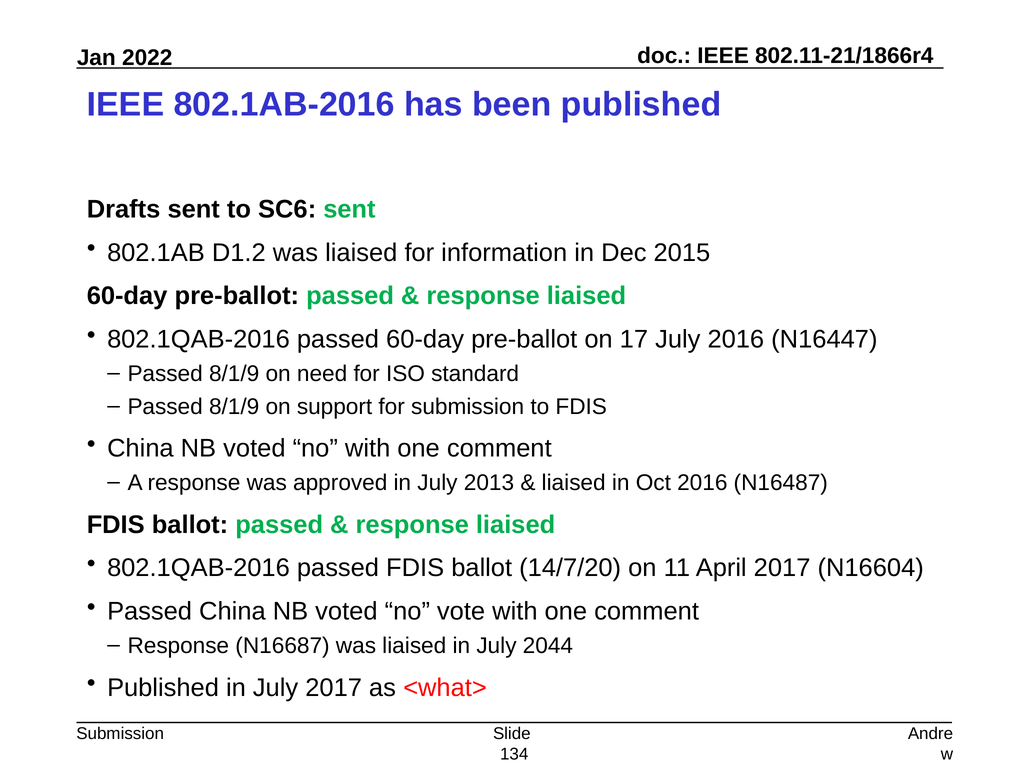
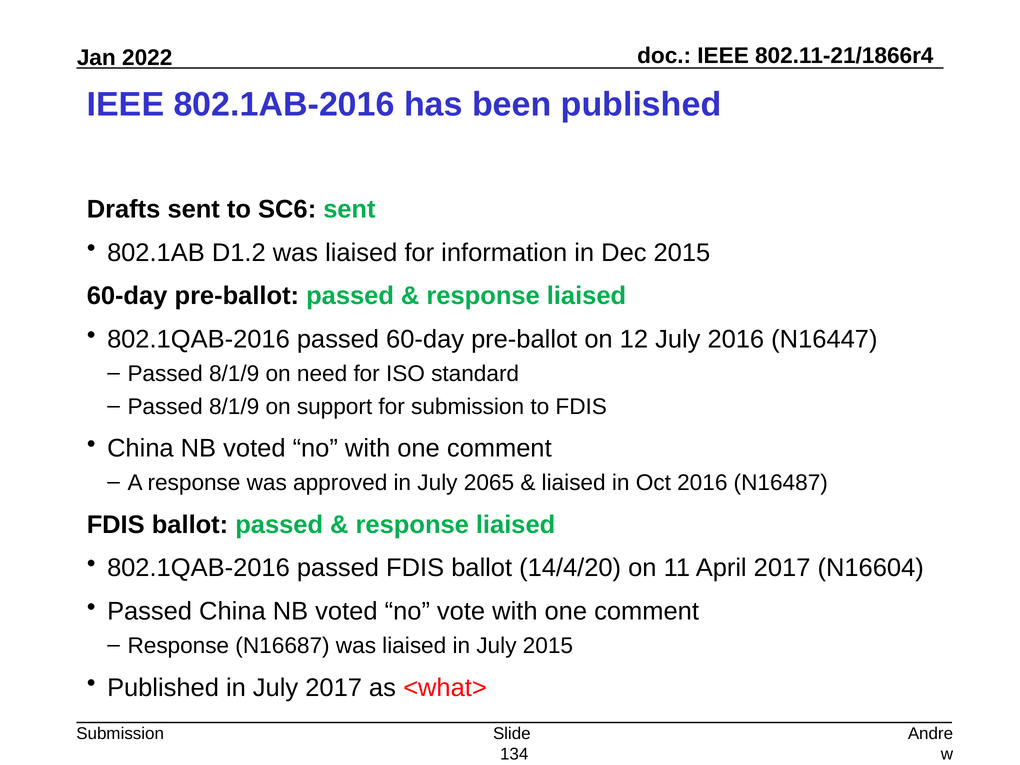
17: 17 -> 12 (634, 339)
2013: 2013 -> 2065 (489, 483)
14/7/20: 14/7/20 -> 14/4/20 (570, 568)
July 2044: 2044 -> 2015 (548, 646)
